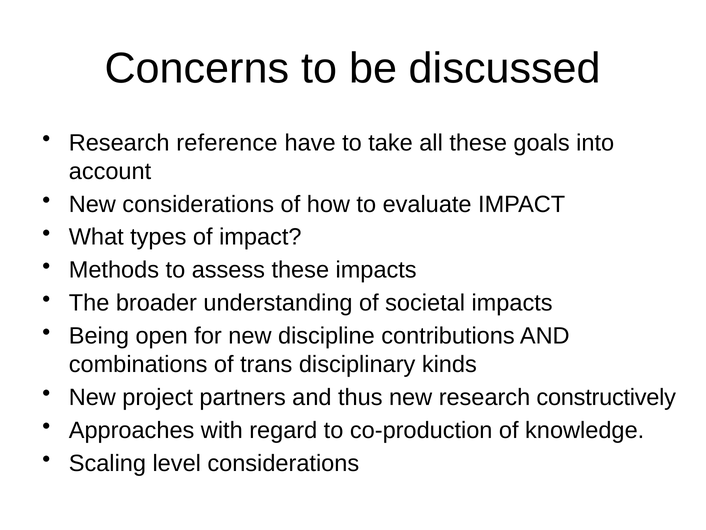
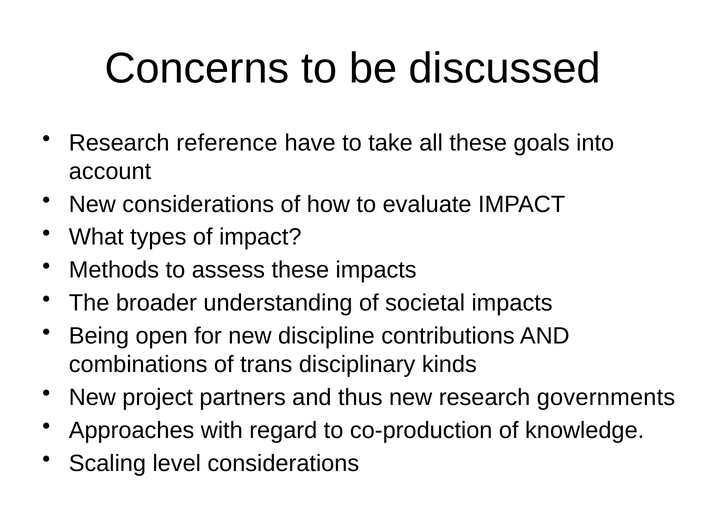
constructively: constructively -> governments (606, 397)
